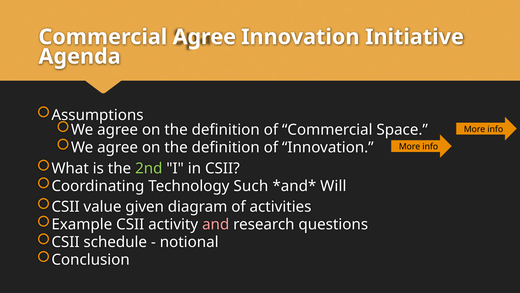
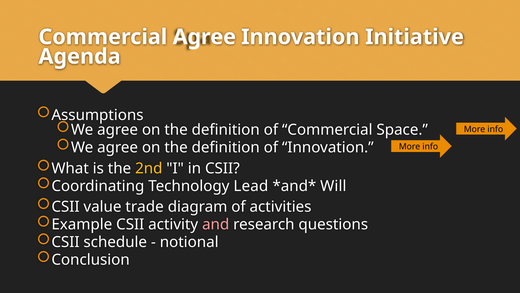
2nd colour: light green -> yellow (149, 168)
Such: Such -> Lead (251, 186)
given: given -> trade (145, 207)
